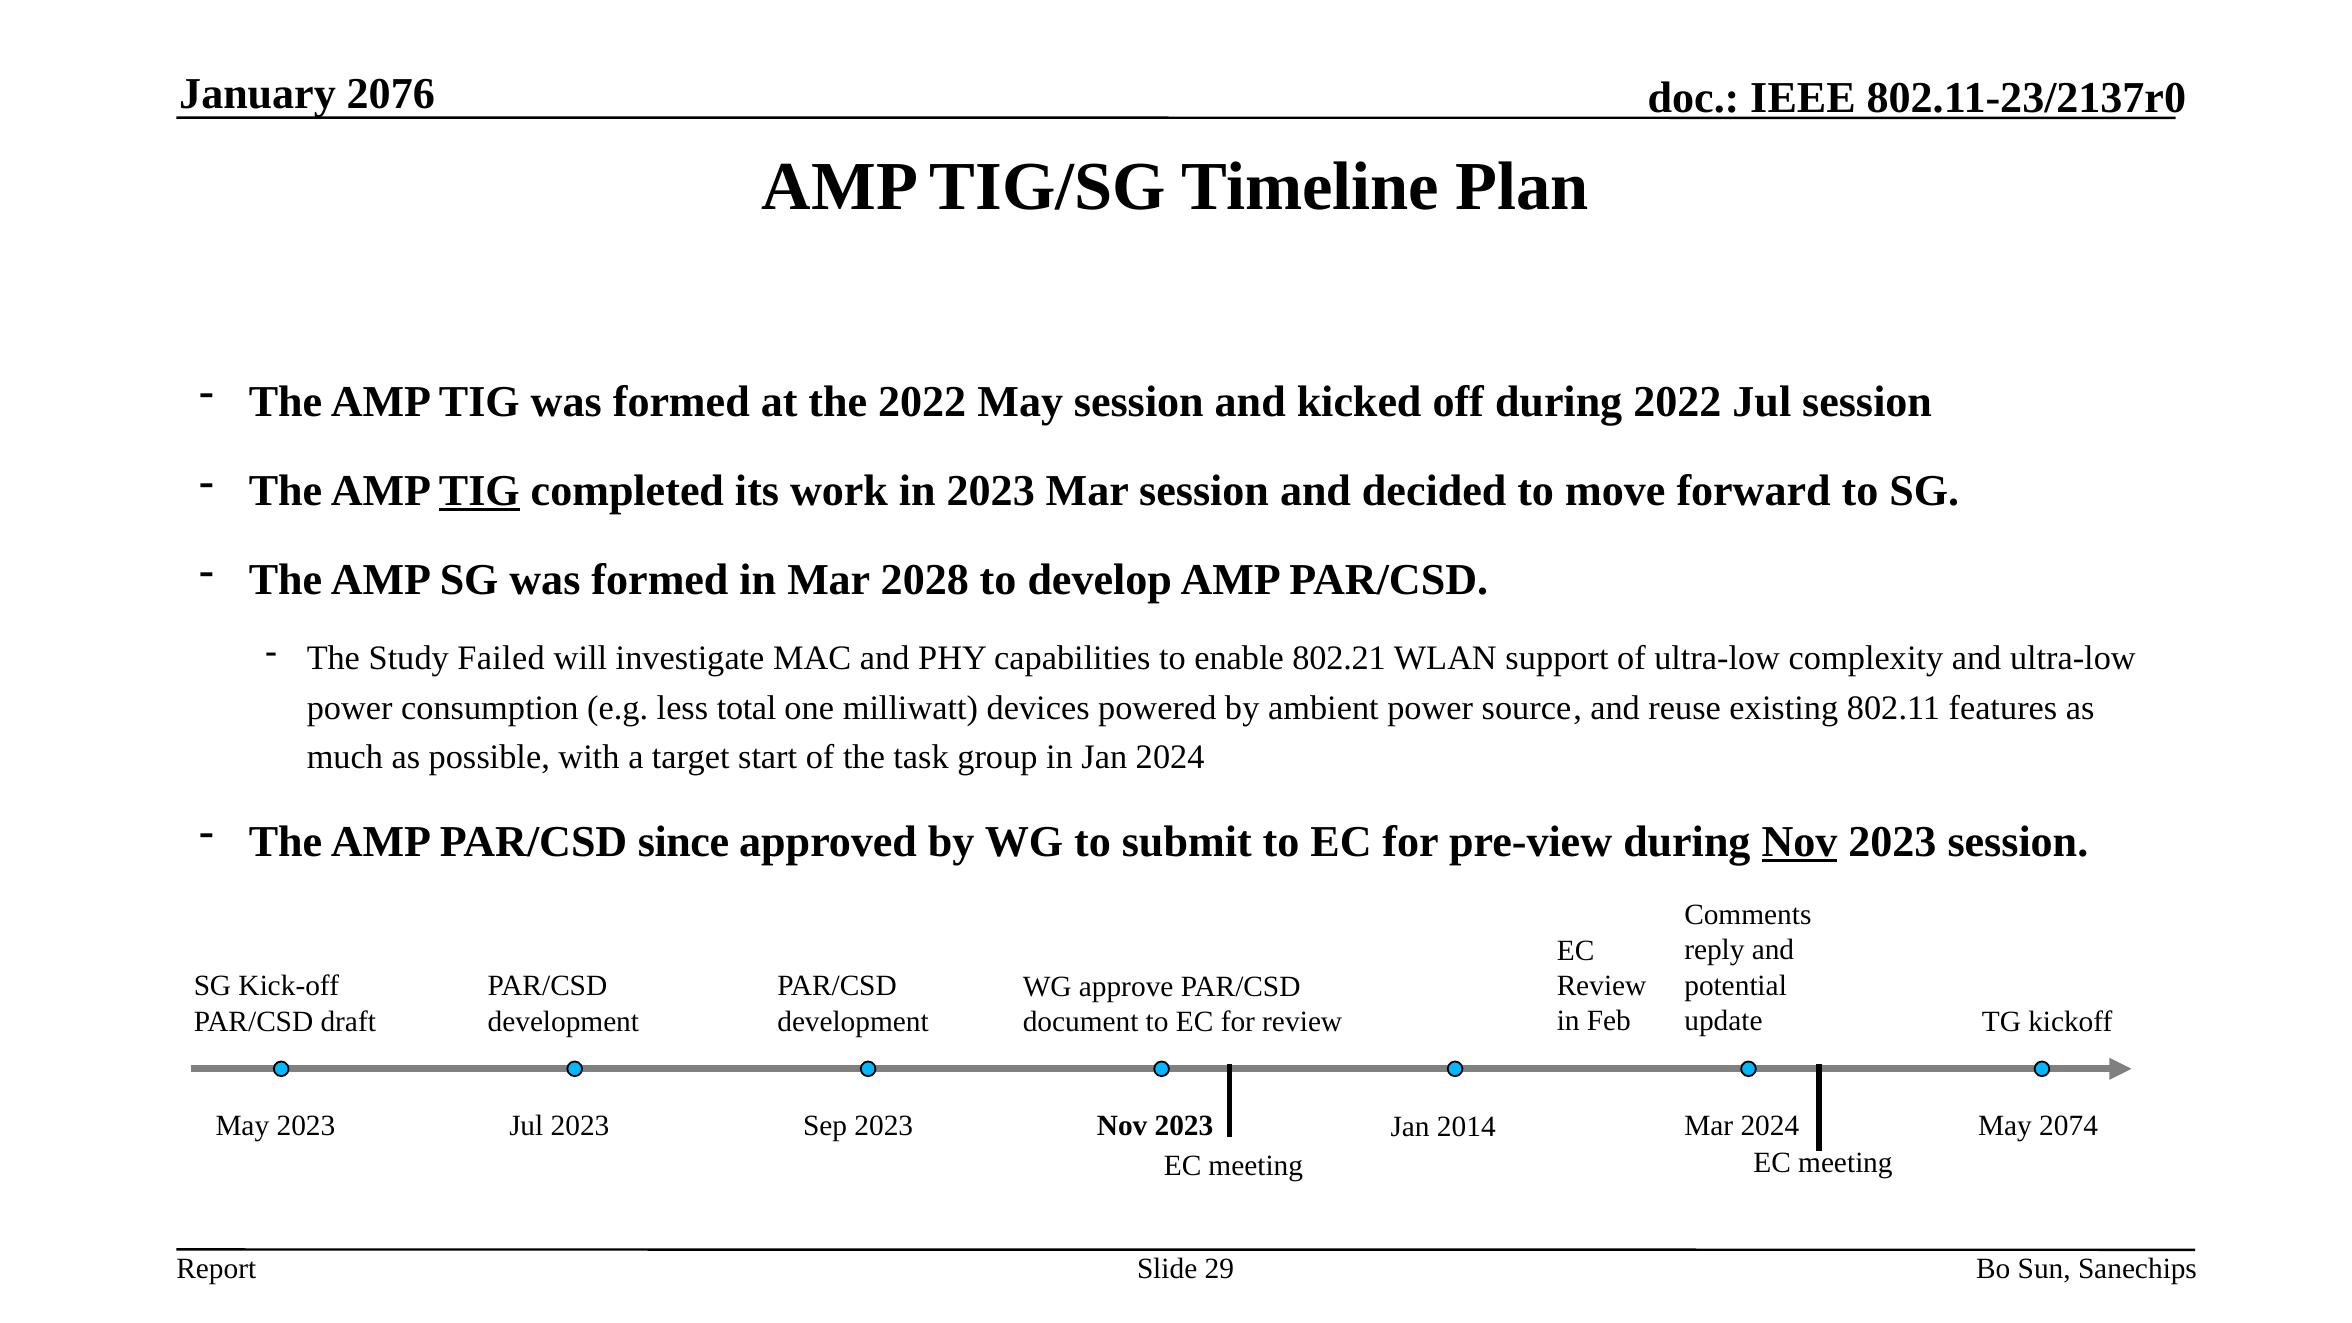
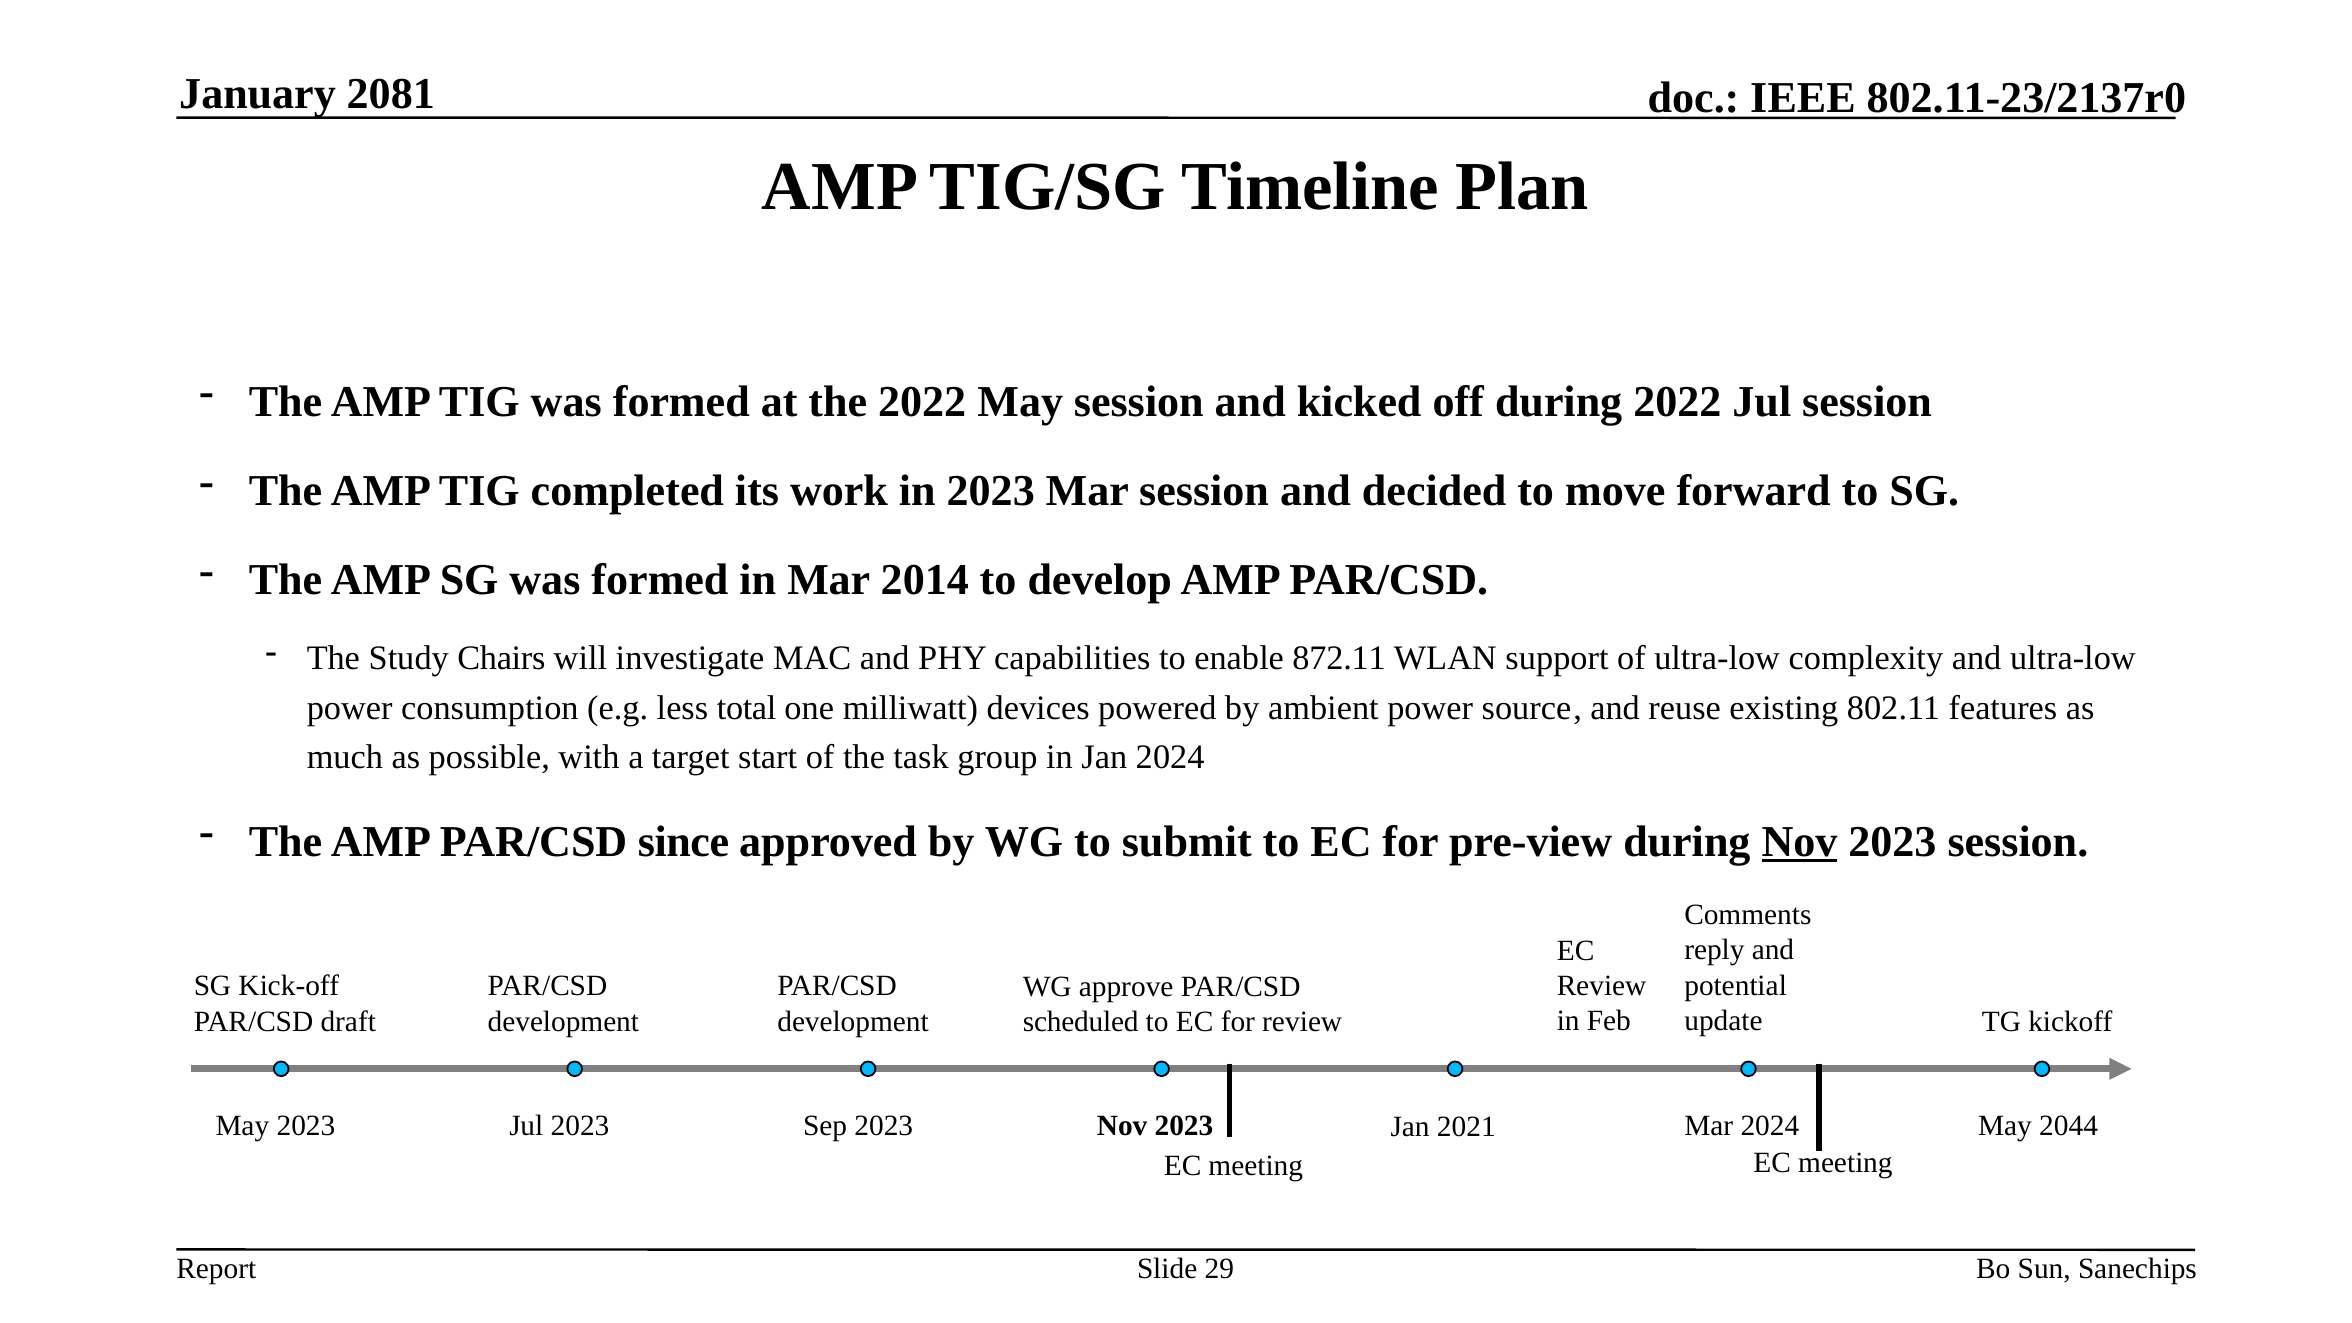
2076: 2076 -> 2081 (391, 94)
TIG underline: present -> none (479, 491)
2028: 2028 -> 2014 (925, 580)
Failed: Failed -> Chairs (501, 659)
802.21: 802.21 -> 872.11 (1339, 659)
document: document -> scheduled (1081, 1022)
2014: 2014 -> 2021 (1466, 1127)
2074: 2074 -> 2044 (2069, 1126)
